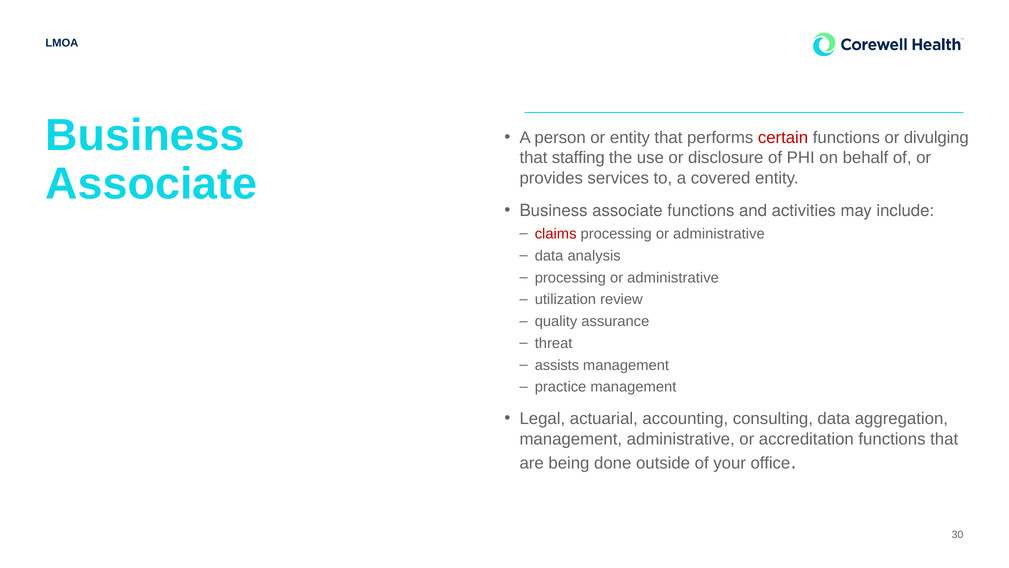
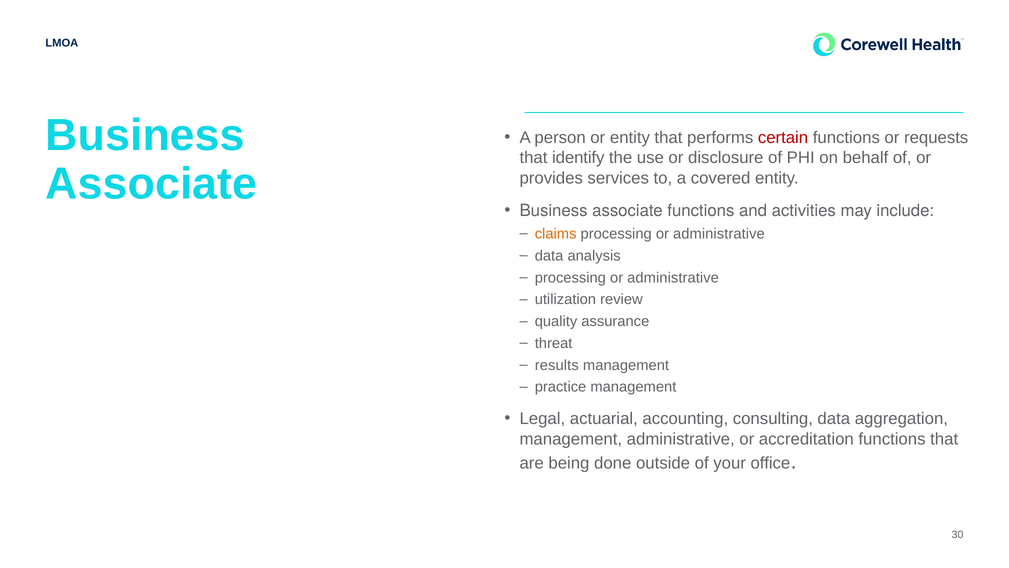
divulging: divulging -> requests (936, 138)
staffing: staffing -> identify (578, 158)
claims colour: red -> orange (556, 234)
assists: assists -> results (557, 365)
